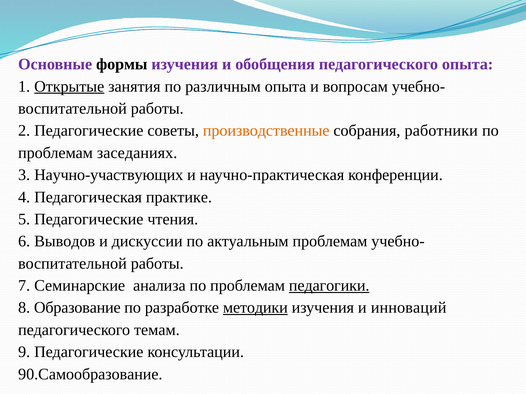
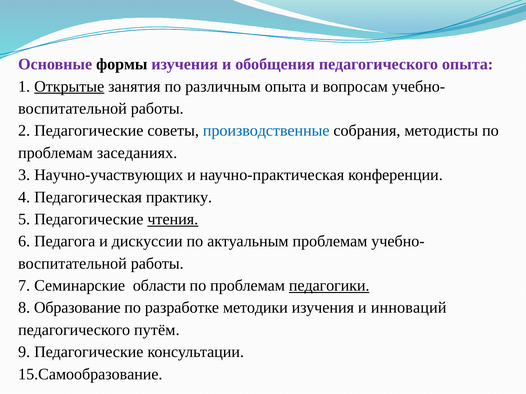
производственные colour: orange -> blue (266, 131)
работники: работники -> методисты (441, 131)
практике: практике -> практику (179, 197)
чтения underline: none -> present (173, 219)
Выводов: Выводов -> Педагога (65, 242)
анализа: анализа -> области (159, 286)
методики underline: present -> none (255, 308)
темам: темам -> путём (157, 330)
90.Самообразование: 90.Самообразование -> 15.Самообразование (90, 375)
